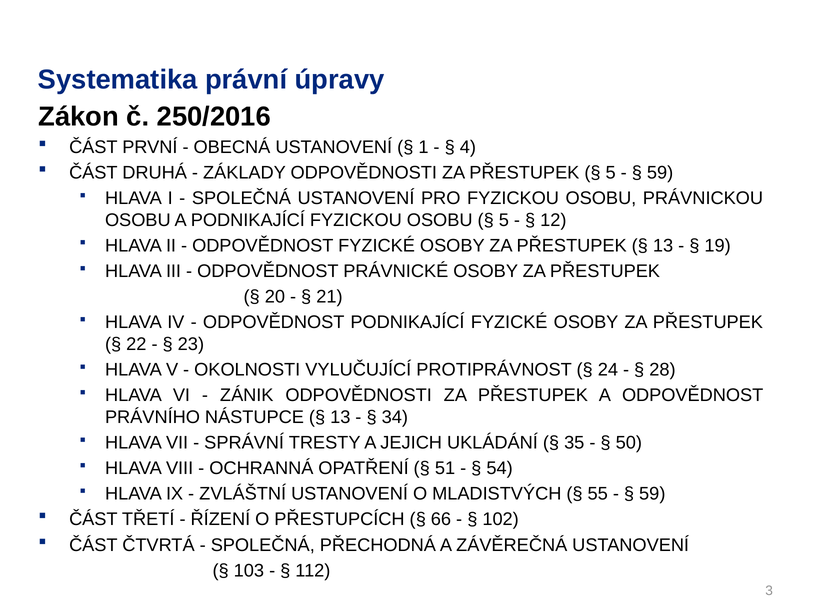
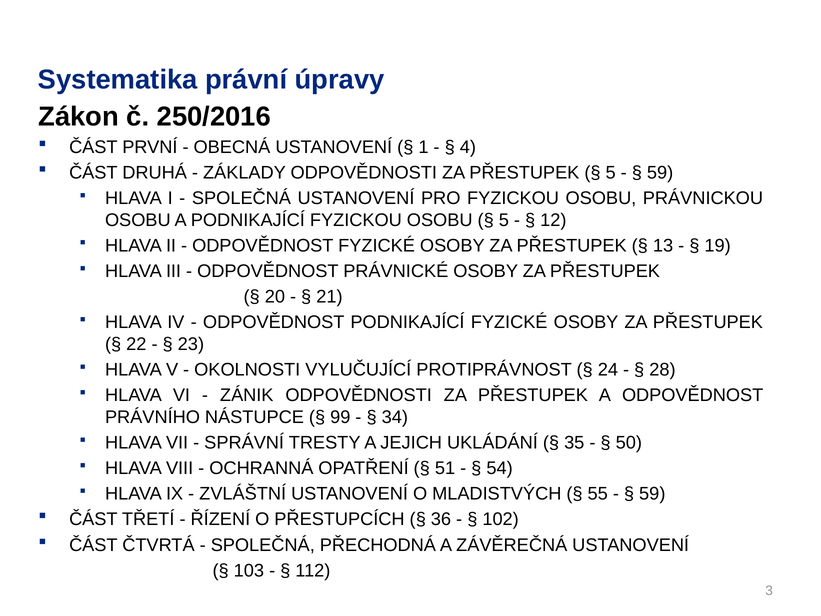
13: 13 -> 99 (340, 417)
66: 66 -> 36 (441, 519)
